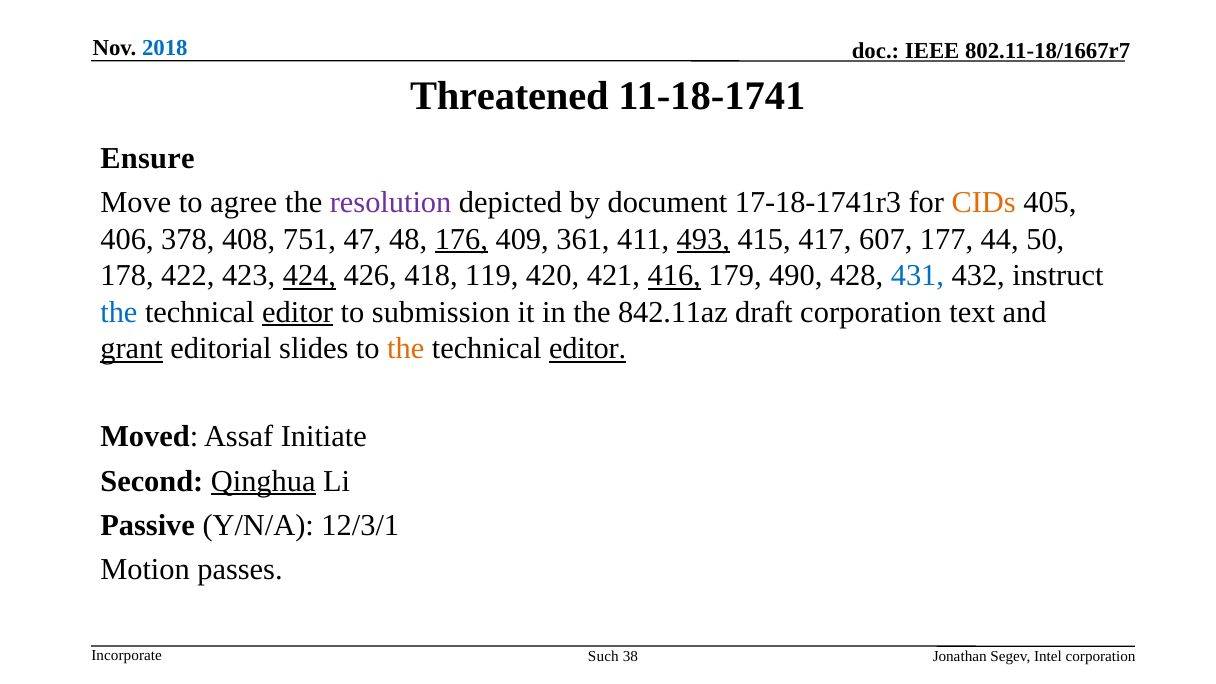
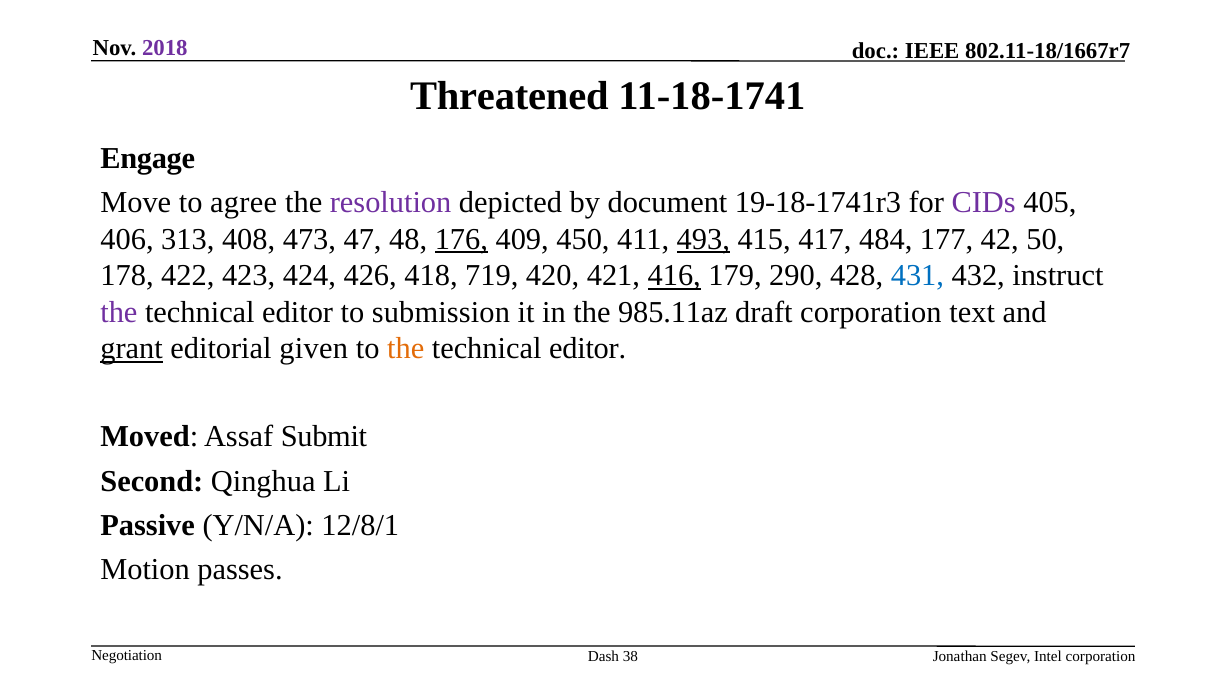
2018 colour: blue -> purple (165, 48)
Ensure: Ensure -> Engage (148, 159)
17-18-1741r3: 17-18-1741r3 -> 19-18-1741r3 (818, 203)
CIDs colour: orange -> purple (984, 203)
378: 378 -> 313 (188, 239)
751: 751 -> 473 (309, 239)
361: 361 -> 450 (583, 239)
607: 607 -> 484 (886, 239)
44: 44 -> 42 (1000, 239)
424 underline: present -> none (309, 276)
119: 119 -> 719 (492, 276)
490: 490 -> 290 (796, 276)
the colour: blue -> purple (119, 312)
editor underline: present -> none (298, 312)
842.11az: 842.11az -> 985.11az (673, 312)
slides: slides -> given (314, 349)
editor underline: present -> none (588, 349)
Initiate: Initiate -> Submit (324, 437)
Qinghua underline: present -> none (263, 481)
12/3/1: 12/3/1 -> 12/8/1 (360, 525)
Incorporate: Incorporate -> Negotiation (127, 656)
Such: Such -> Dash (603, 656)
